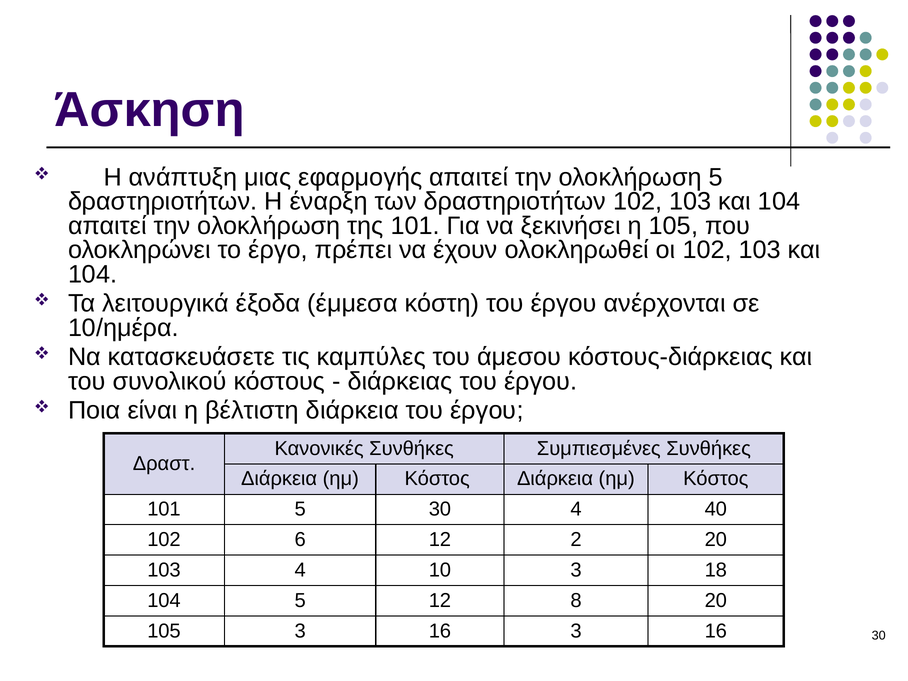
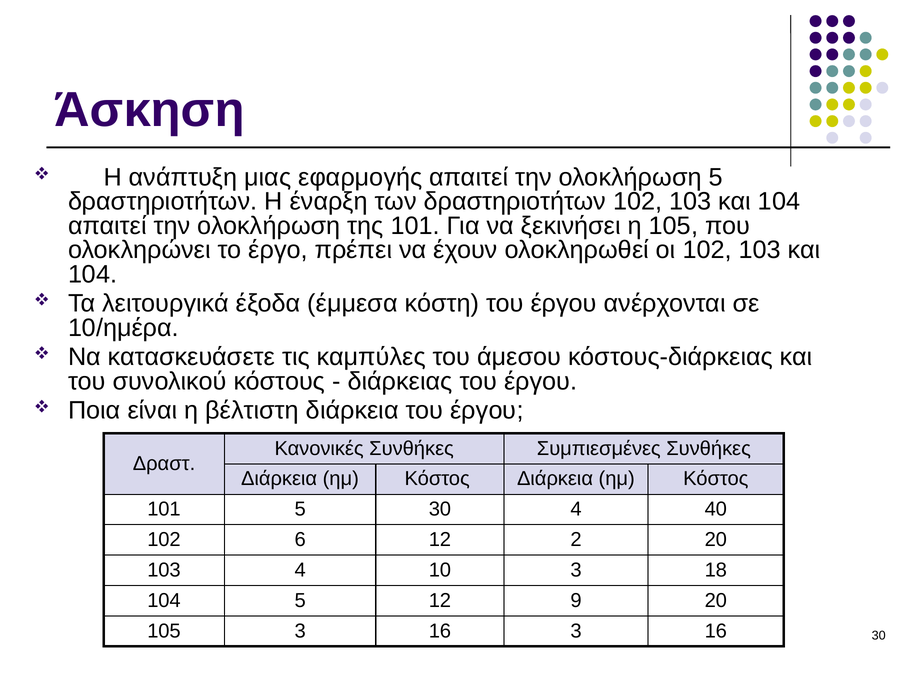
8: 8 -> 9 (576, 600)
